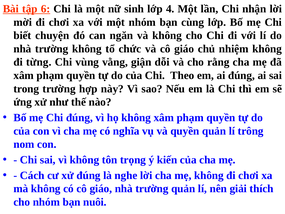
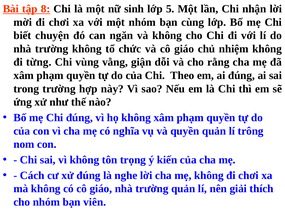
6: 6 -> 8 (46, 9)
4: 4 -> 5 (170, 9)
nuôi: nuôi -> viên (95, 202)
